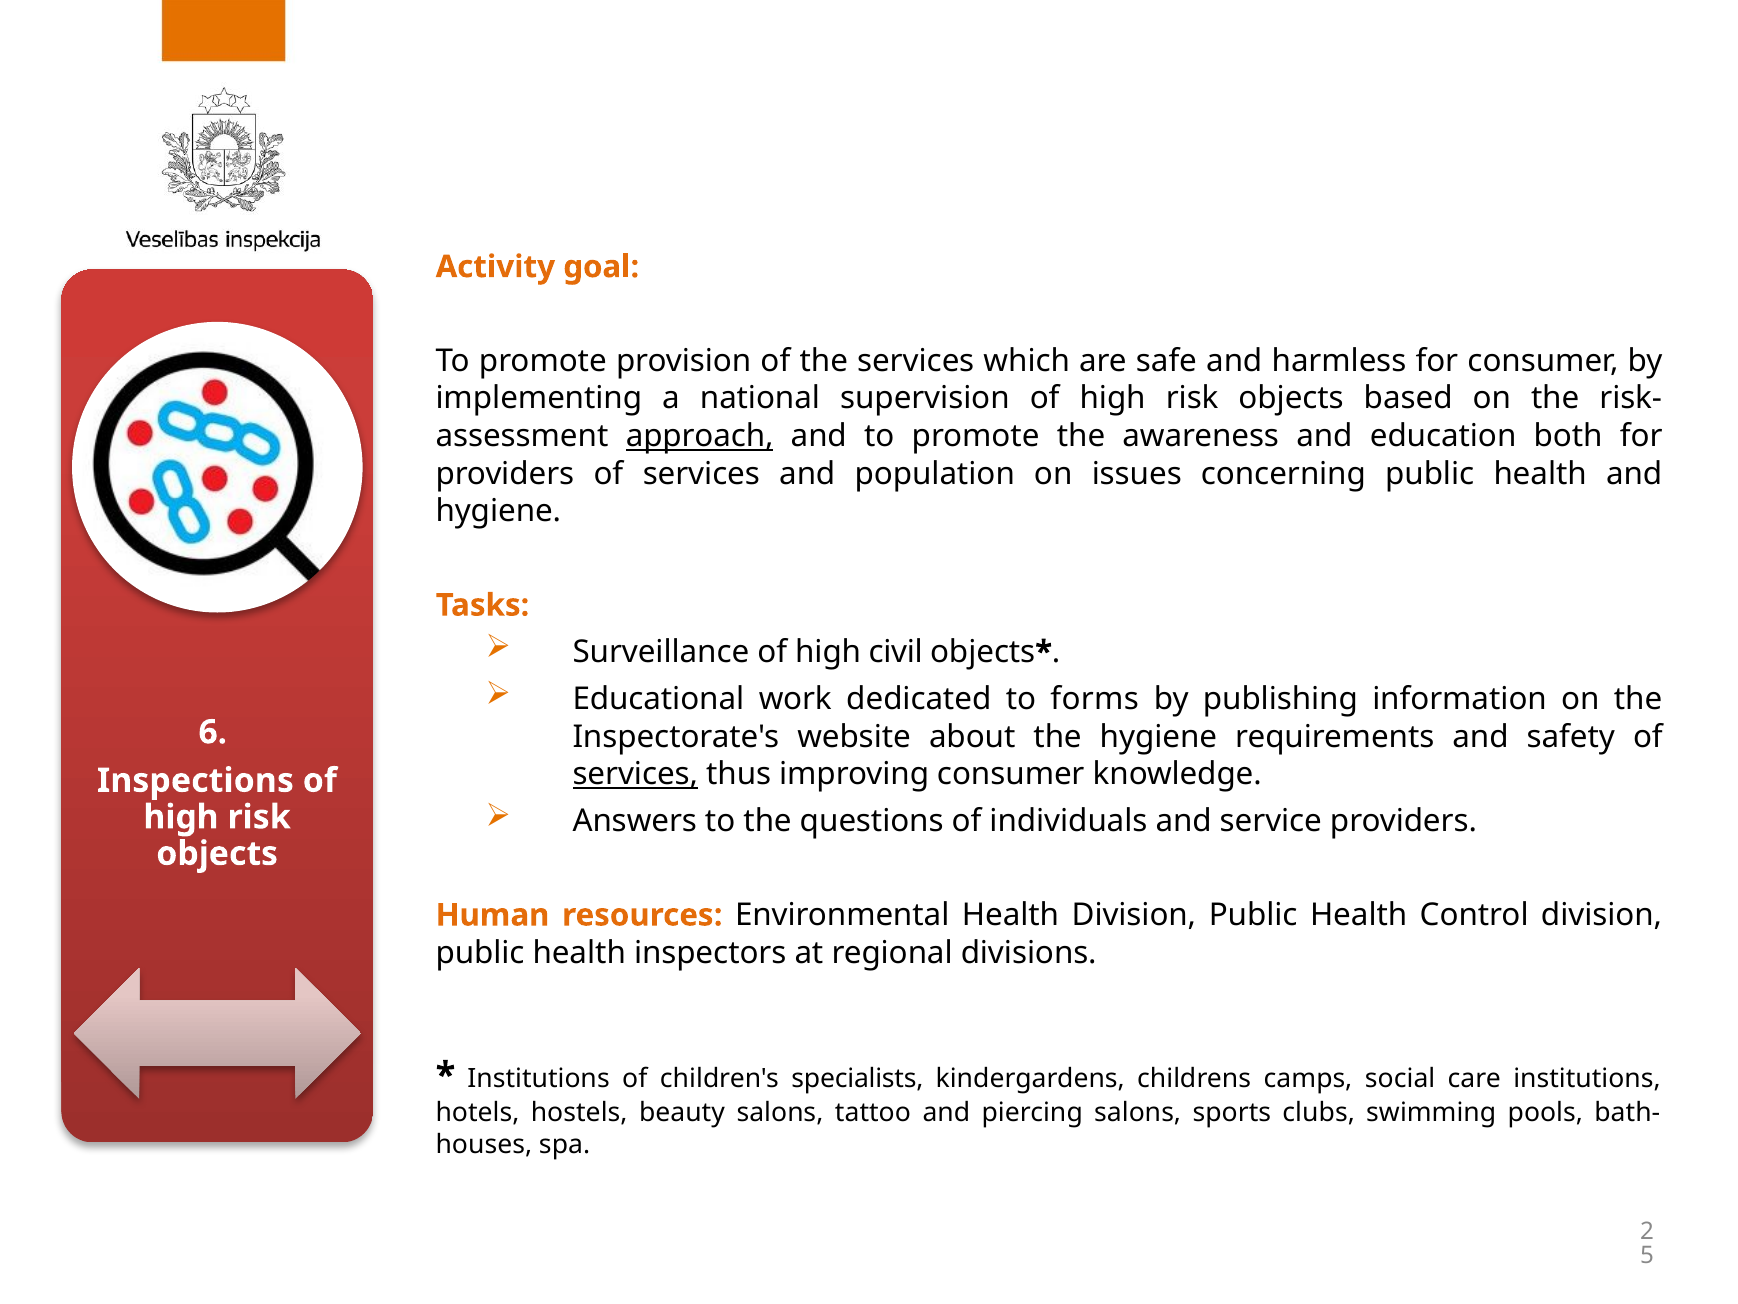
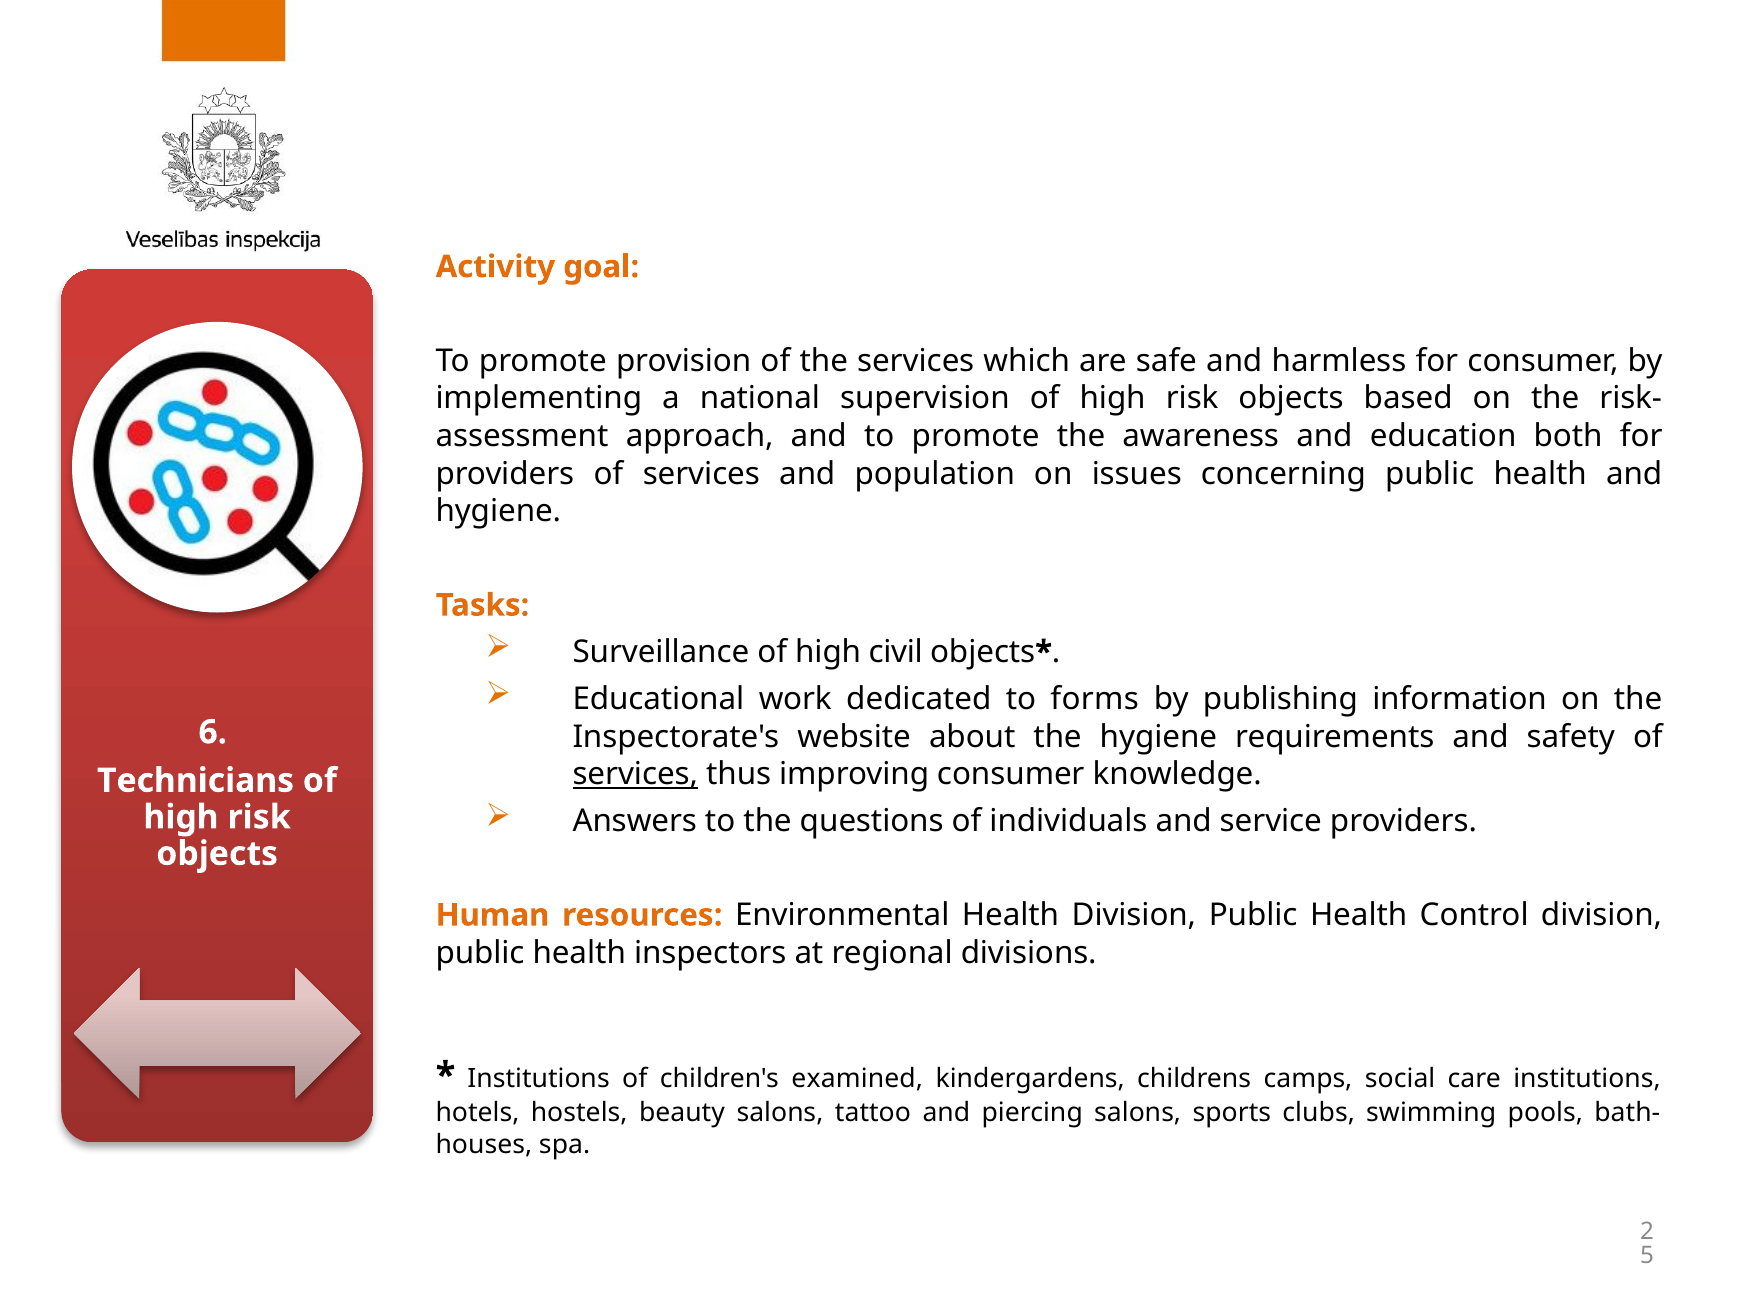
approach underline: present -> none (700, 436)
Inspections: Inspections -> Technicians (196, 780)
specialists: specialists -> examined (857, 1078)
